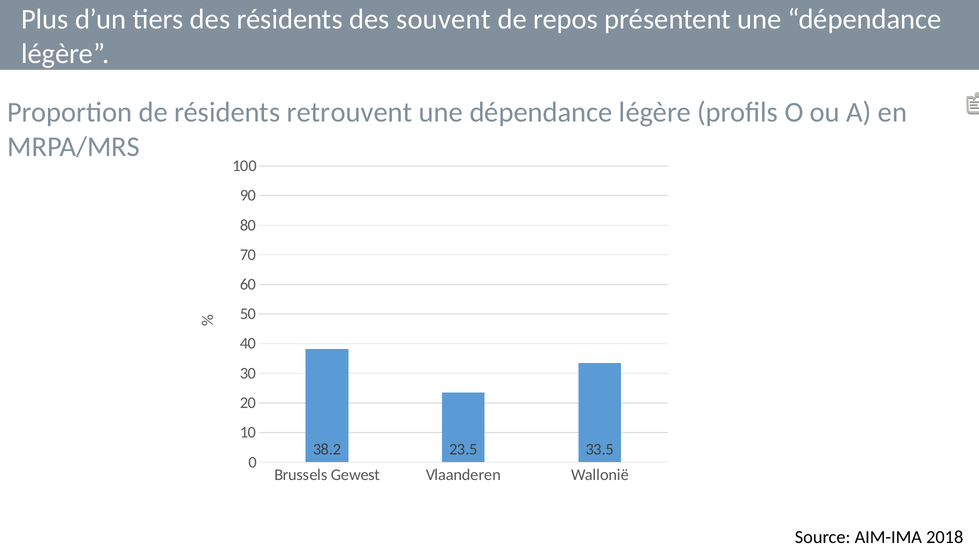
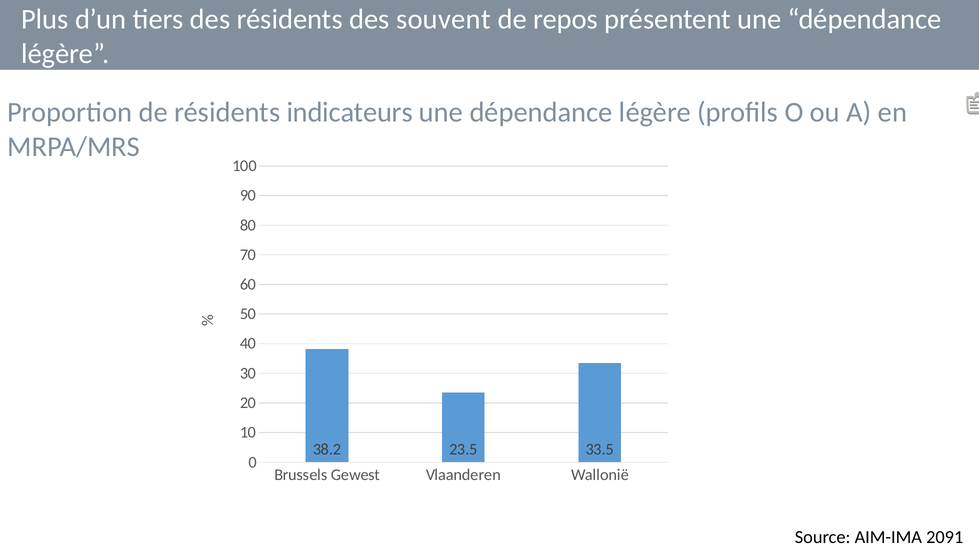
retrouvent: retrouvent -> indicateurs (350, 112)
2018: 2018 -> 2091 (945, 537)
